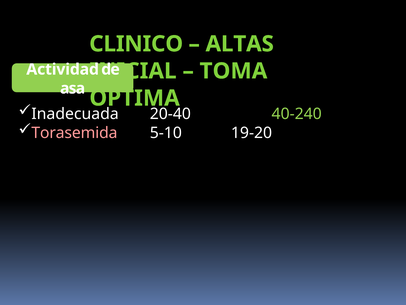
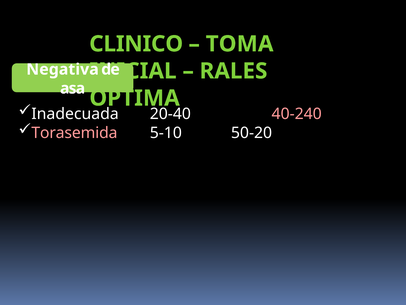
ALTAS: ALTAS -> TOMA (240, 44)
Actividad: Actividad -> Negativa (63, 69)
TOMA: TOMA -> RALES (233, 71)
40-240 colour: light green -> pink (297, 114)
19-20: 19-20 -> 50-20 (252, 133)
